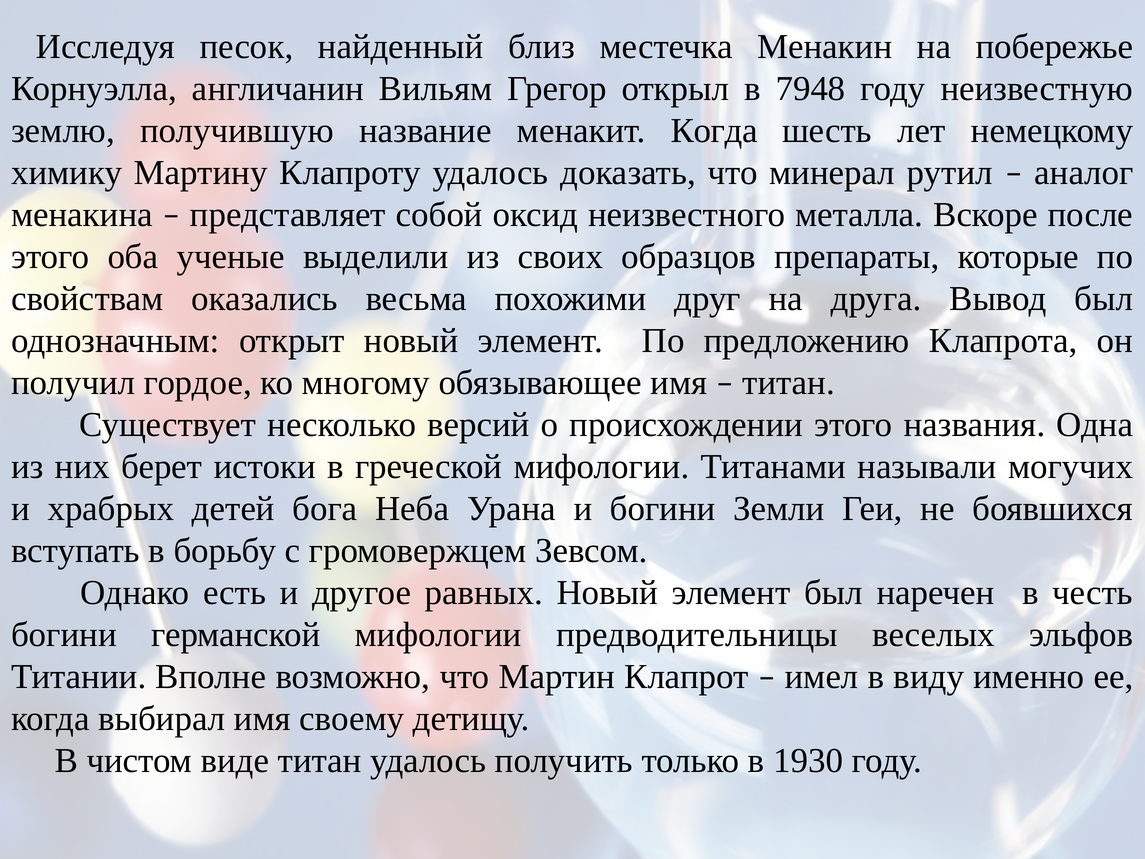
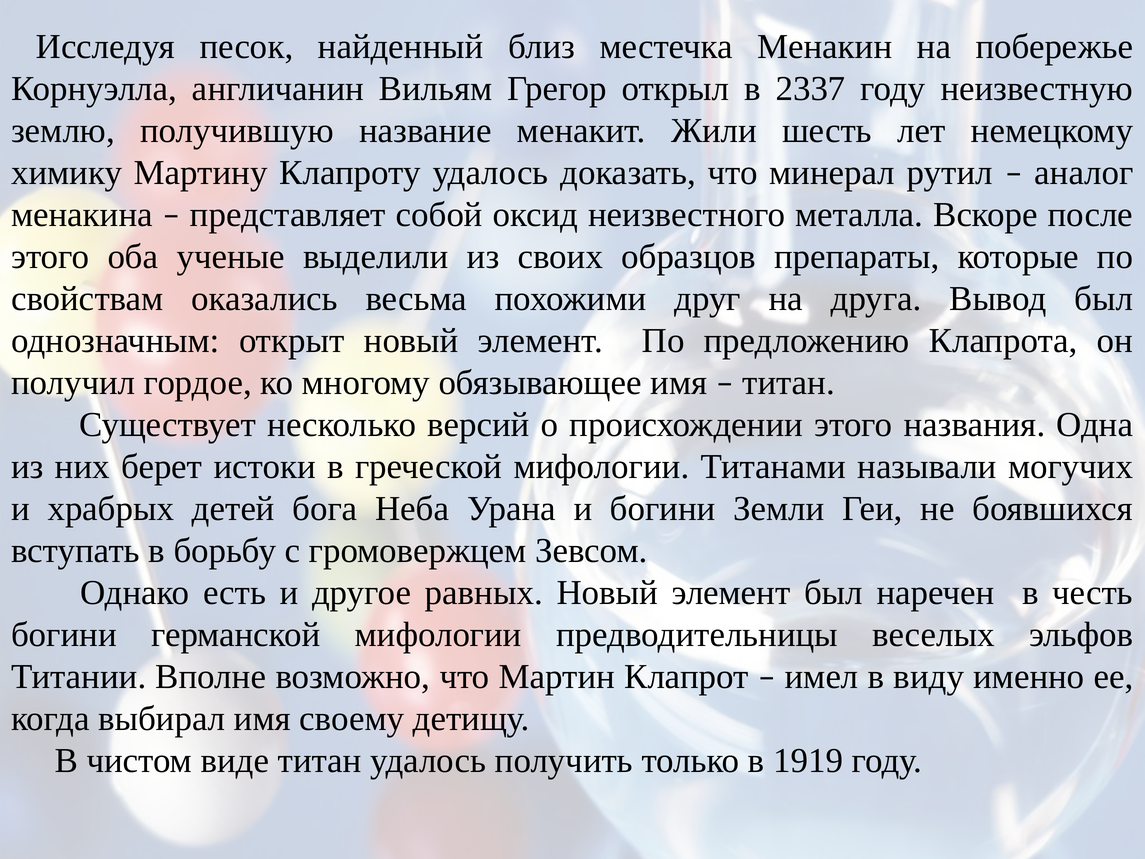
7948: 7948 -> 2337 (811, 89)
менакит Когда: Когда -> Жили (714, 131)
1930: 1930 -> 1919 (808, 760)
